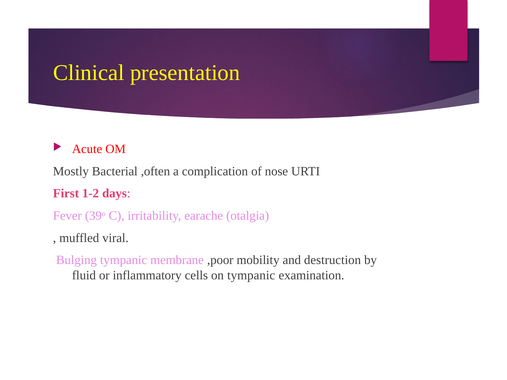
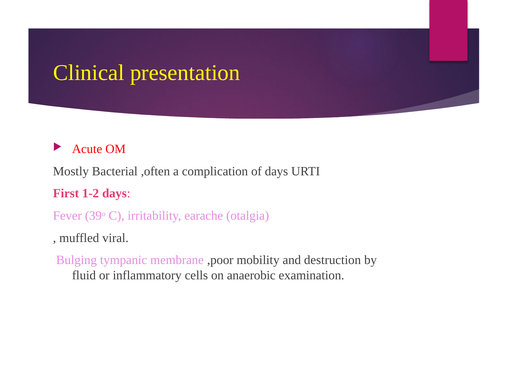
of nose: nose -> days (276, 171)
on tympanic: tympanic -> anaerobic (251, 276)
